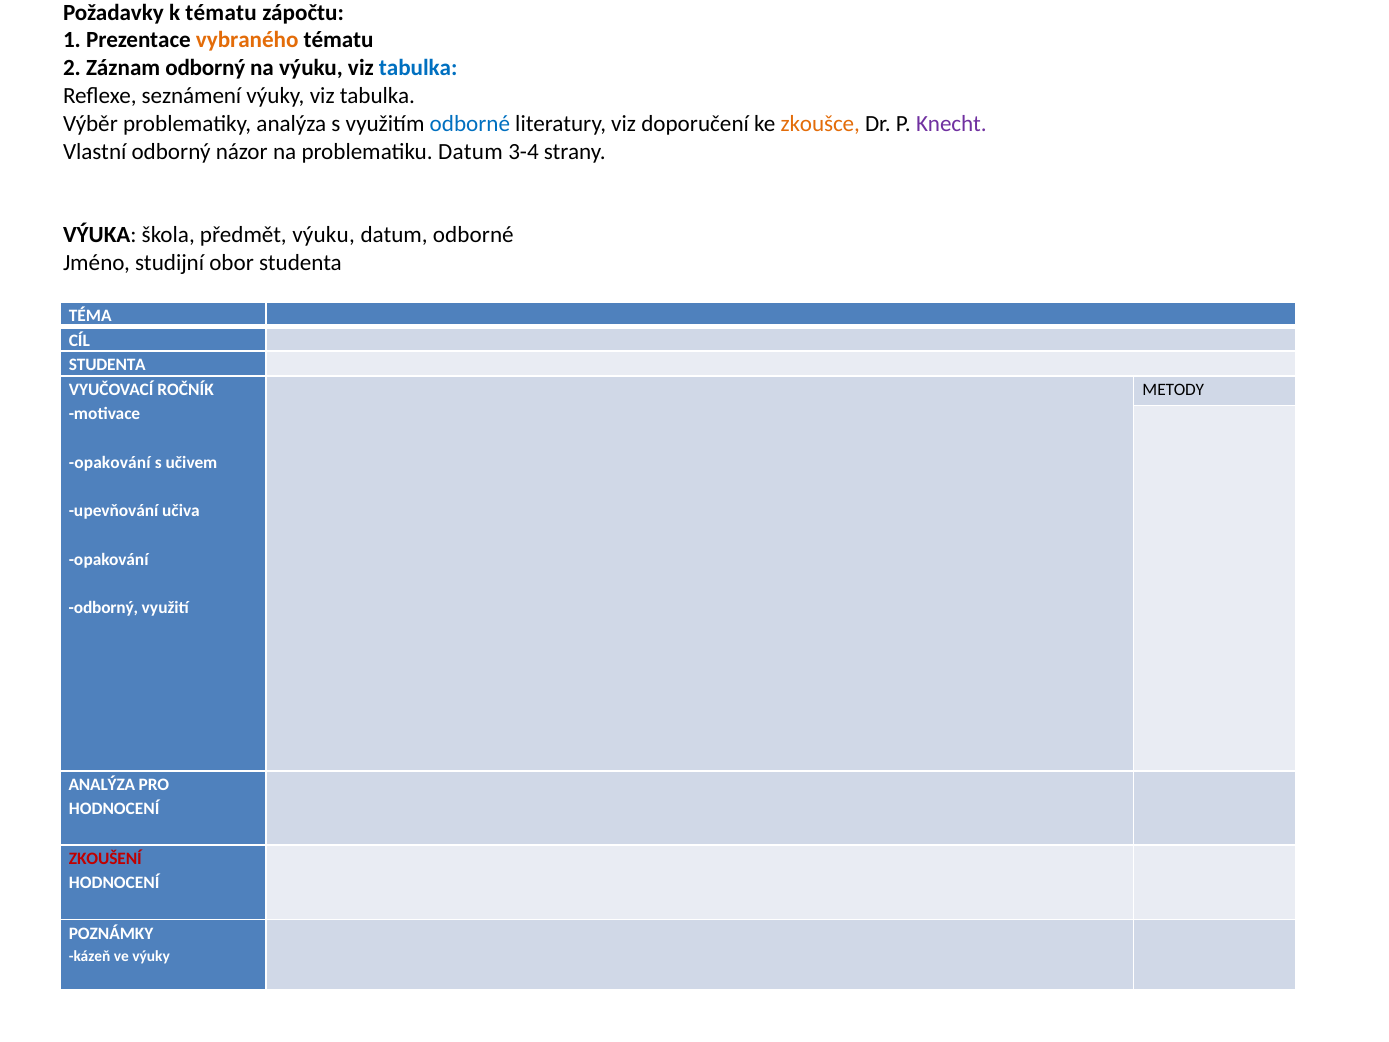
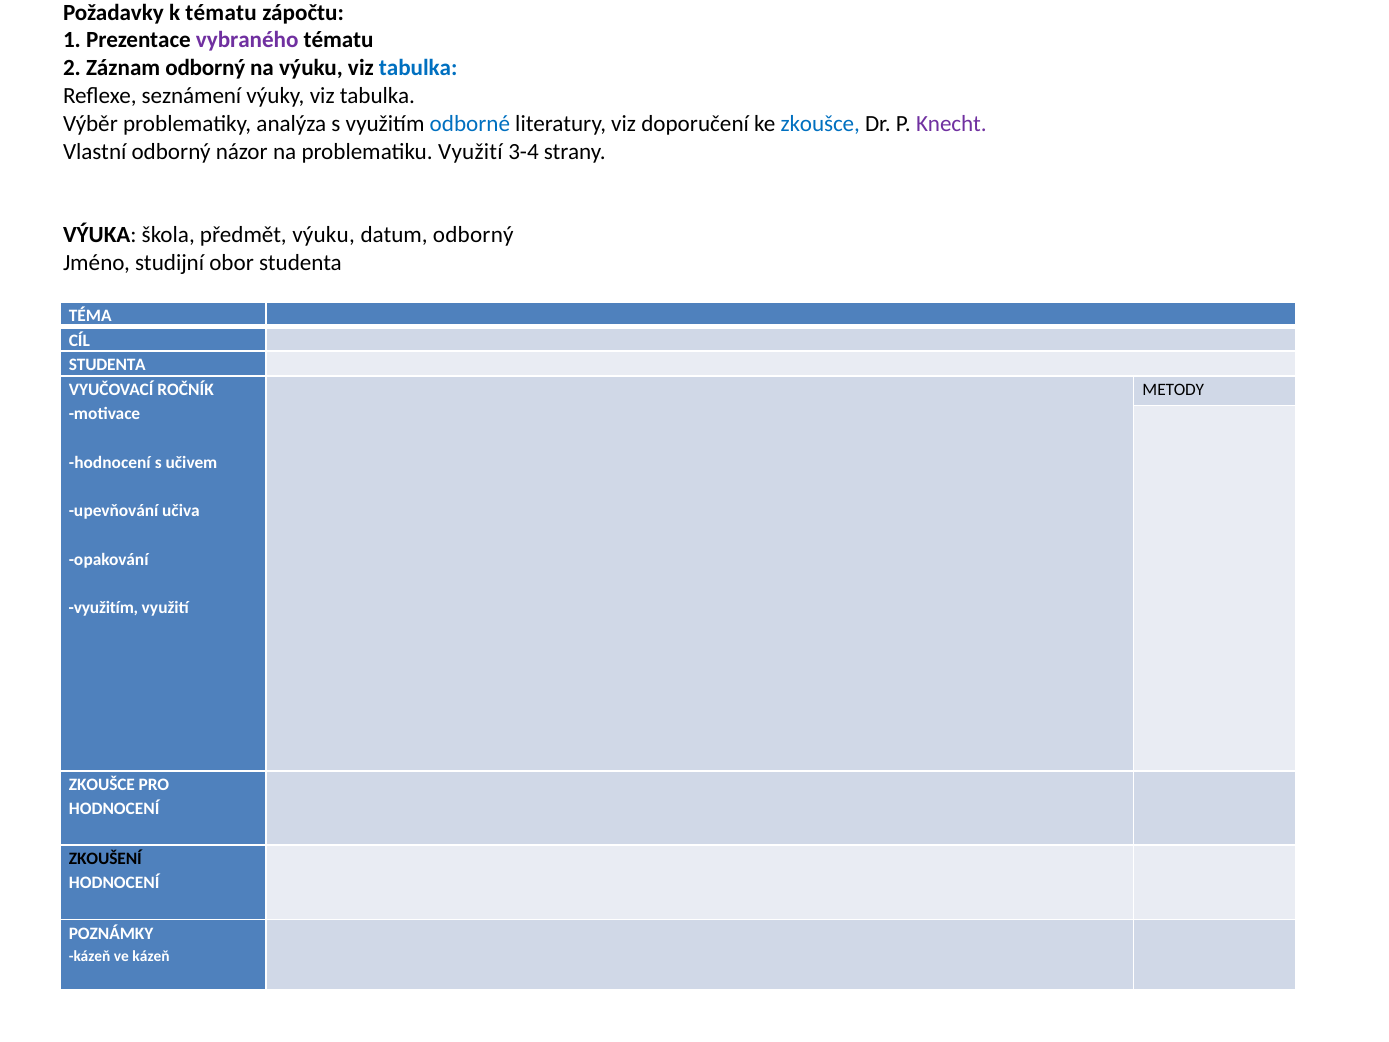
vybraného colour: orange -> purple (247, 40)
zkoušce colour: orange -> blue (820, 124)
problematiku Datum: Datum -> Využití (470, 151)
datum odborné: odborné -> odborný (473, 235)
opakování: opakování -> hodnocení (110, 462)
odborný: odborný -> využitím (103, 608)
ANALÝZA: ANALÝZA -> ZKOUŠCE (102, 784)
ZKOUŠENÍ colour: red -> black (105, 859)
ve výuky: výuky -> kázeň (151, 956)
